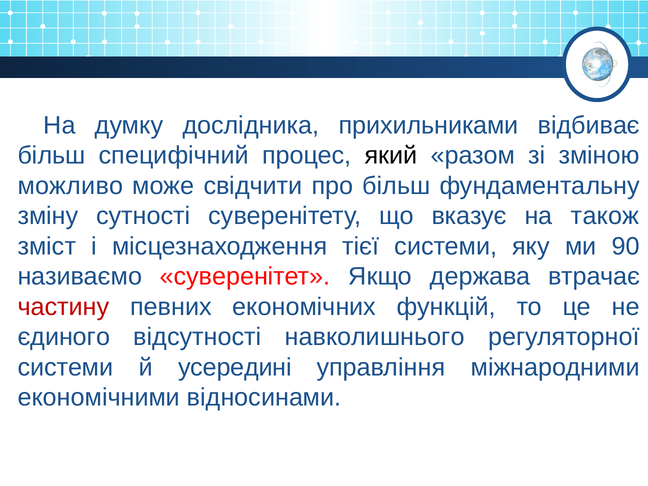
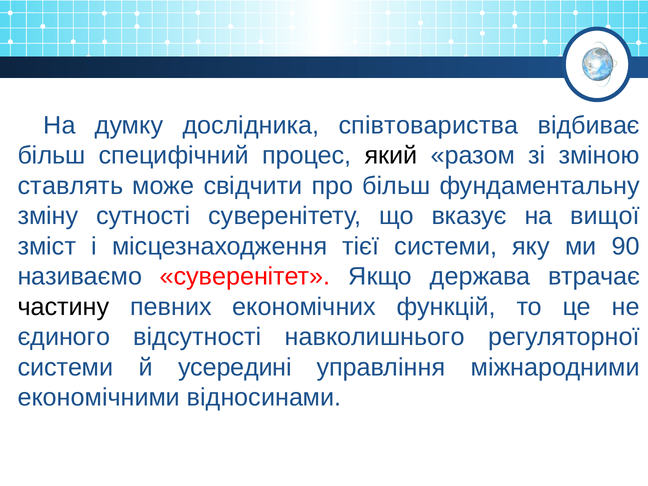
прихильниками: прихильниками -> співтовариства (428, 125)
можливо: можливо -> ставлять (70, 186)
також: також -> вищої (605, 216)
частину colour: red -> black (63, 307)
